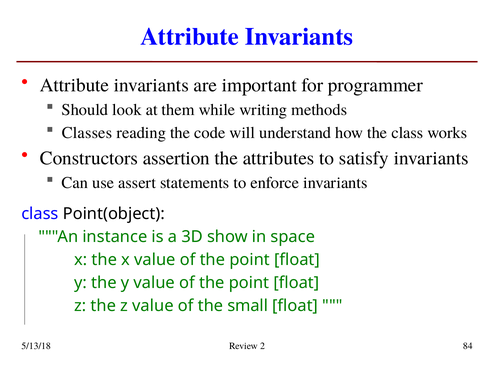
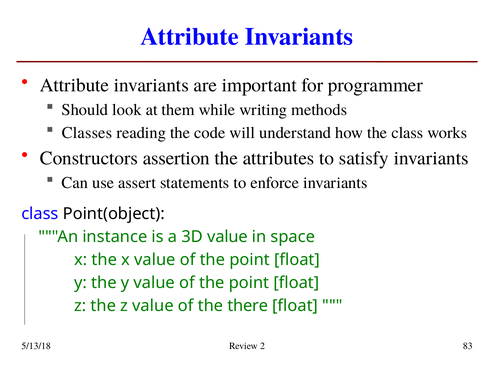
3D show: show -> value (228, 237)
small: small -> there (248, 306)
84: 84 -> 83 (468, 346)
